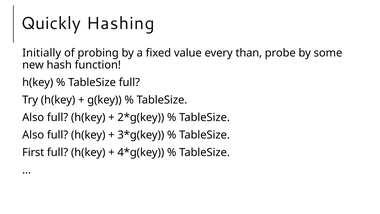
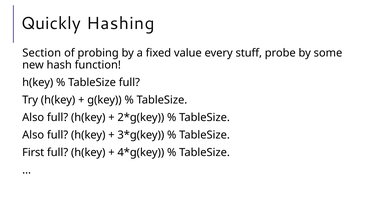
Initially: Initially -> Section (42, 53)
than: than -> stuff (249, 53)
